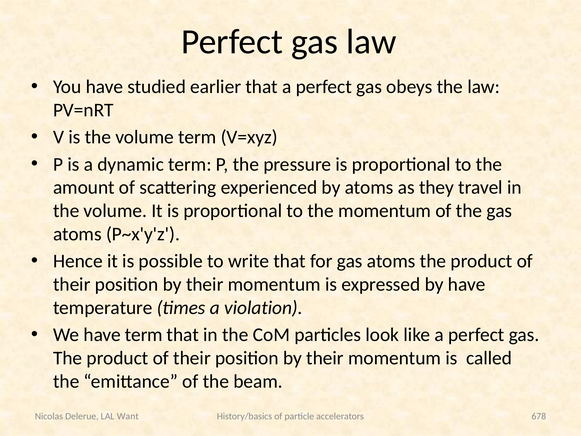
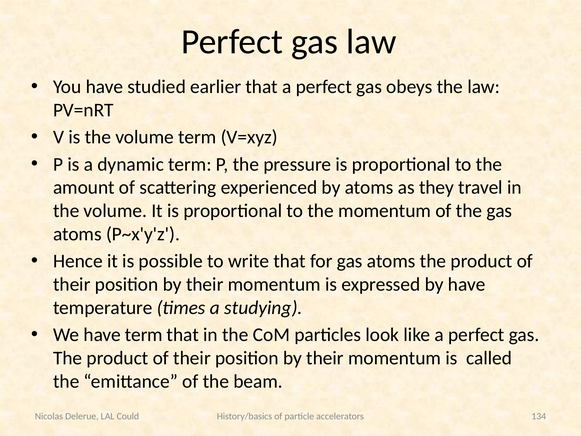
violation: violation -> studying (263, 308)
678: 678 -> 134 (539, 416)
Want: Want -> Could (128, 416)
